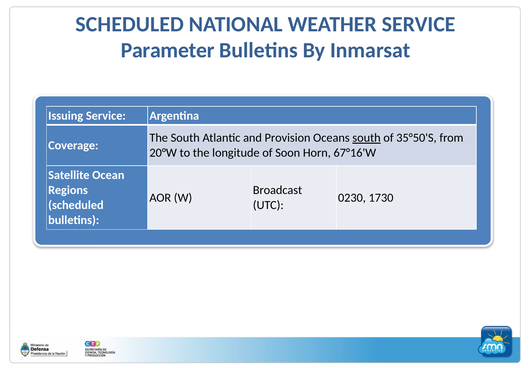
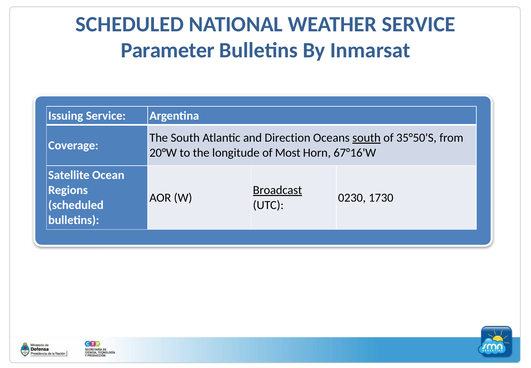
Provision: Provision -> Direction (288, 138)
Soon: Soon -> Most (288, 153)
Broadcast underline: none -> present (278, 190)
